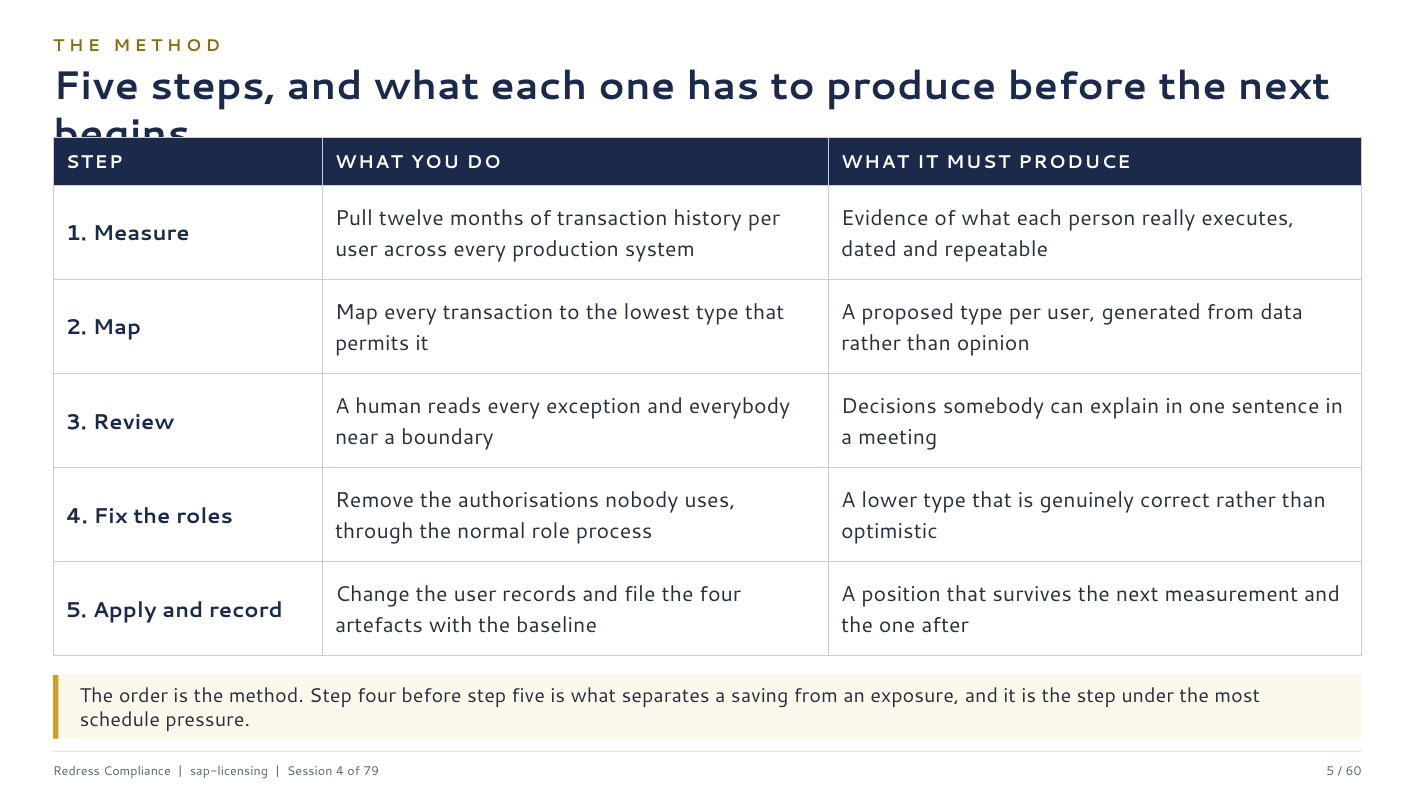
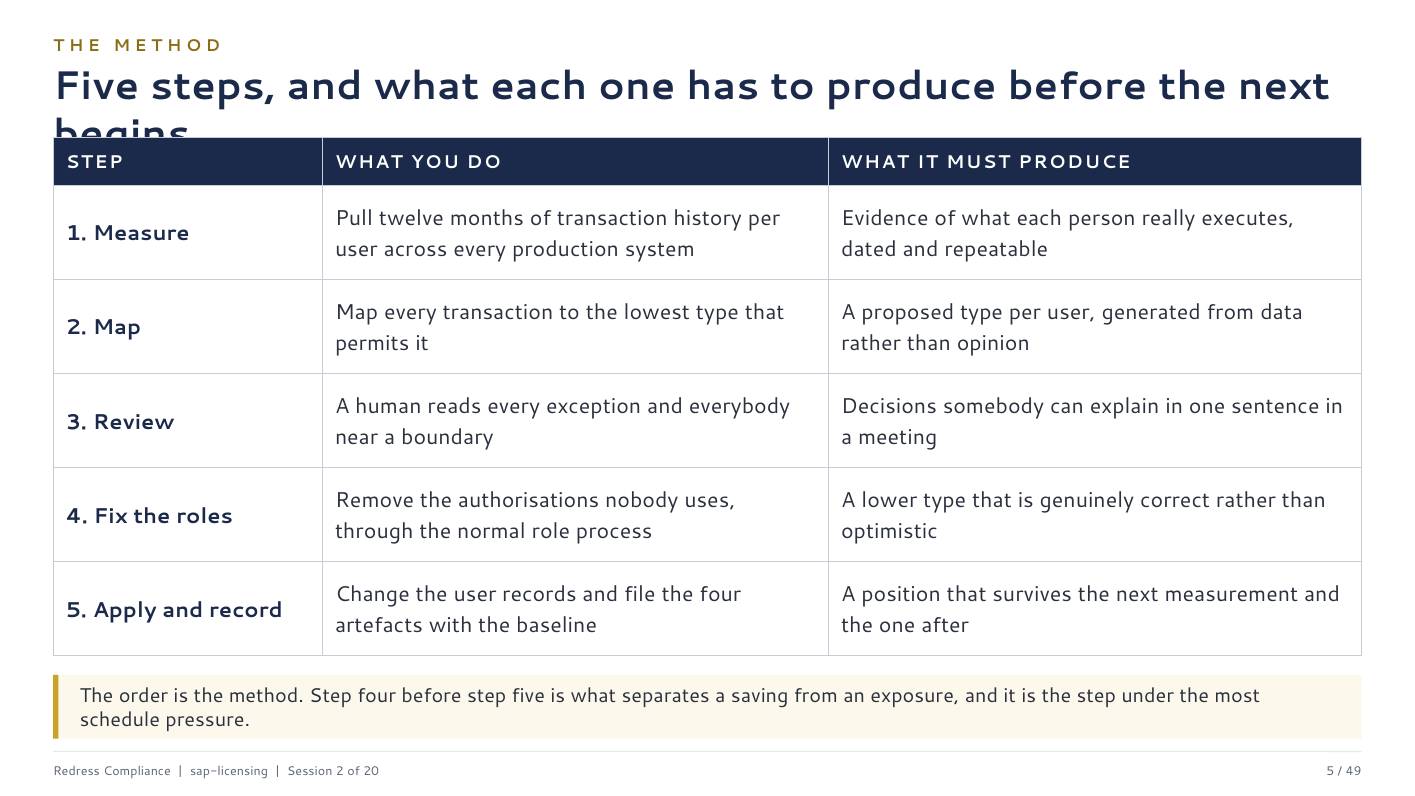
Session 4: 4 -> 2 (340, 771)
79: 79 -> 20 (371, 771)
60: 60 -> 49 (1354, 771)
